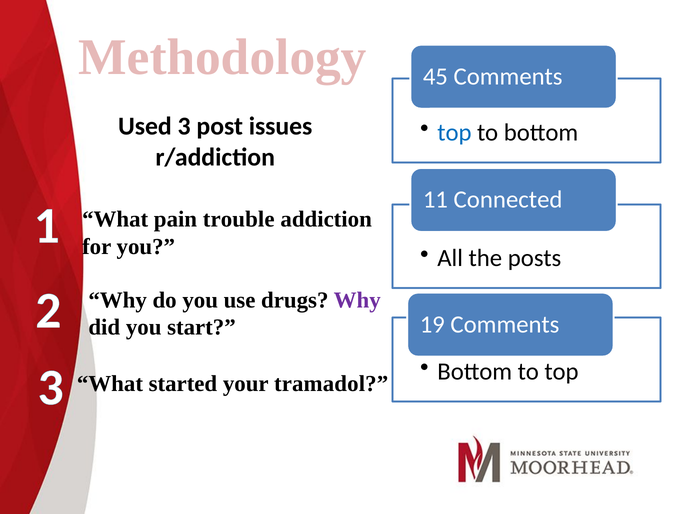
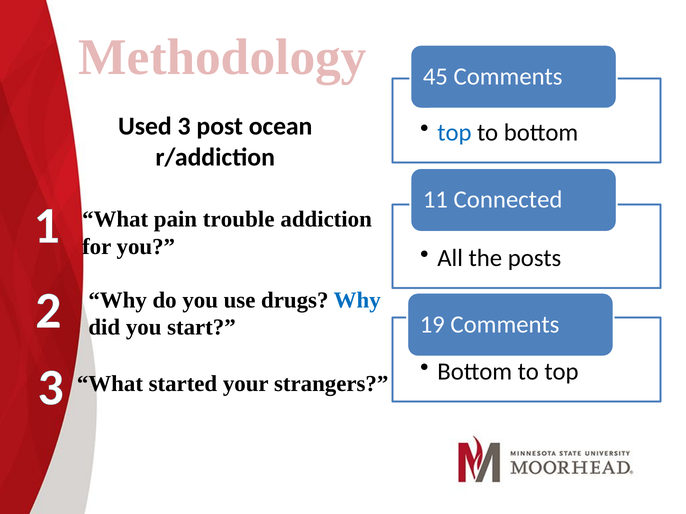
issues: issues -> ocean (281, 126)
Why colour: purple -> blue (357, 300)
tramadol: tramadol -> strangers (331, 384)
